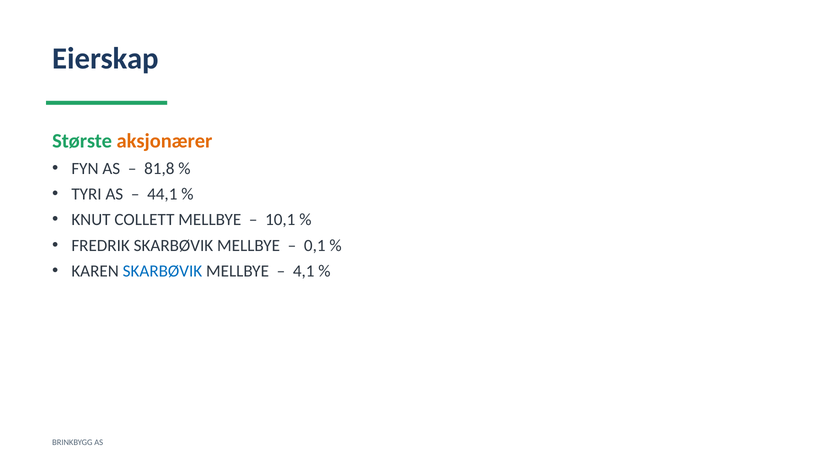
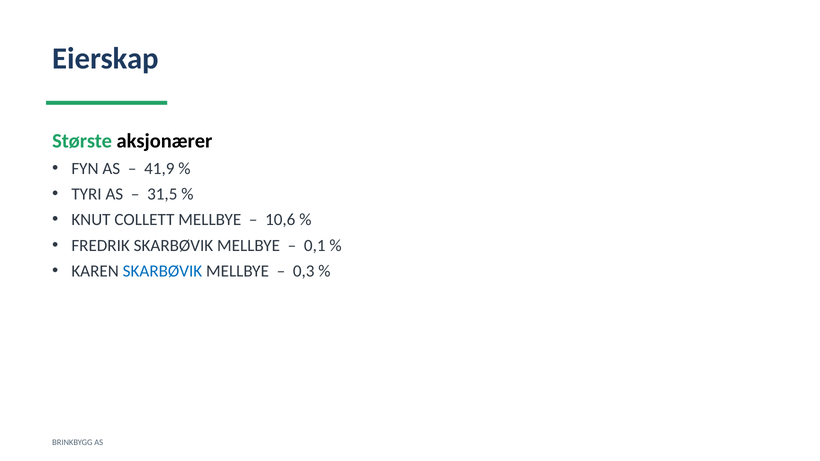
aksjonærer colour: orange -> black (164, 141)
81,8: 81,8 -> 41,9 (159, 169)
44,1: 44,1 -> 31,5 (162, 194)
10,1: 10,1 -> 10,6 (280, 220)
4,1: 4,1 -> 0,3 (304, 271)
